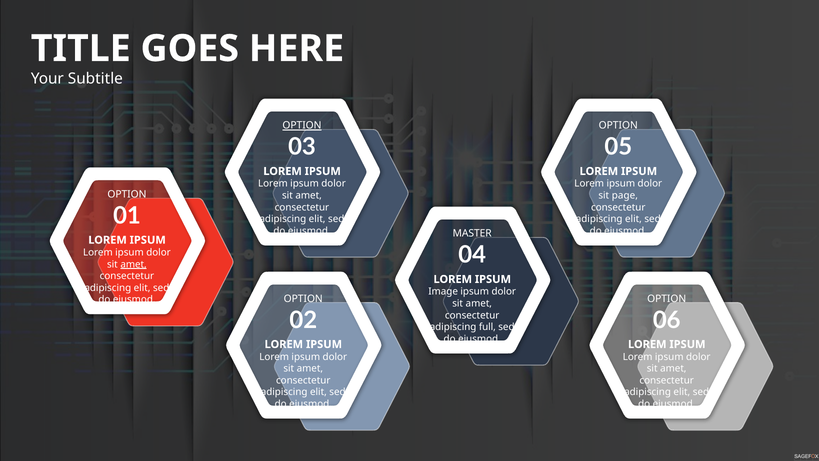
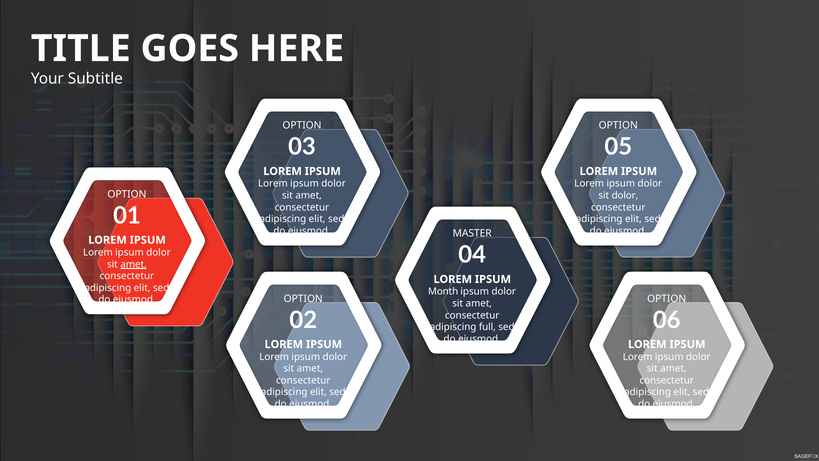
OPTION underline: present -> none (302, 126)
sit page: page -> dolor (625, 195)
Image: Image -> Month (443, 292)
